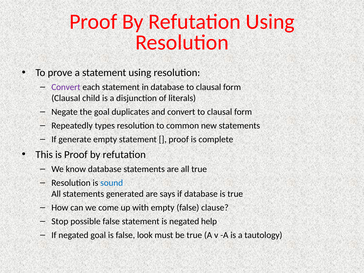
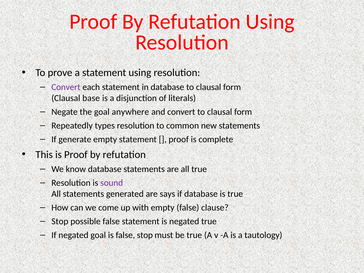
child: child -> base (91, 98)
duplicates: duplicates -> anywhere (130, 112)
sound colour: blue -> purple (112, 183)
negated help: help -> true (209, 221)
false look: look -> stop (145, 235)
